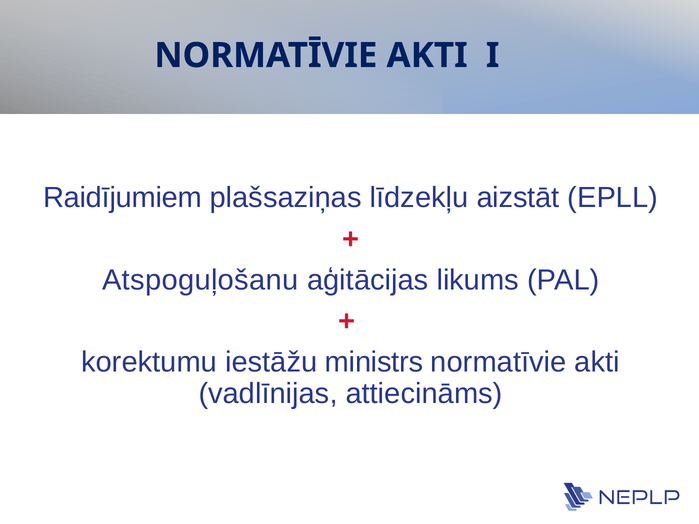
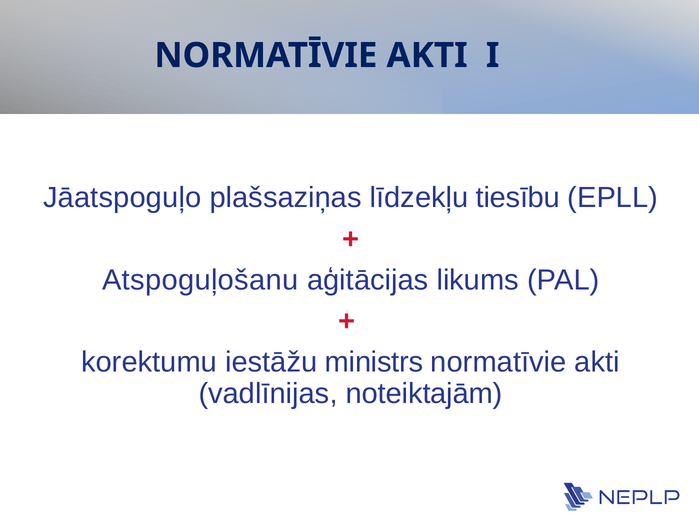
Raidījumiem: Raidījumiem -> Jāatspoguļo (122, 198)
aizstāt: aizstāt -> tiesību (518, 198)
attiecināms: attiecināms -> noteiktajām (424, 394)
